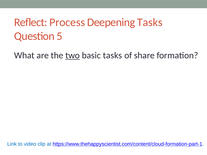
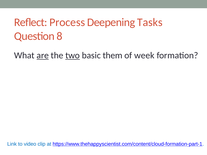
5: 5 -> 8 (60, 36)
are underline: none -> present (43, 56)
basic tasks: tasks -> them (113, 56)
share: share -> week (144, 56)
